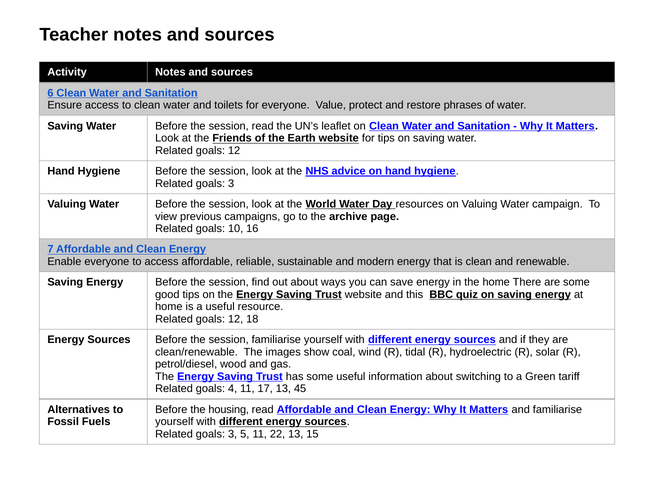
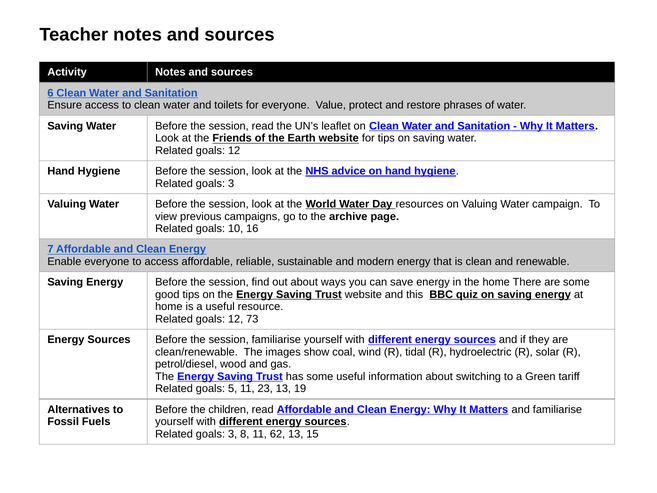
18: 18 -> 73 (252, 319)
4: 4 -> 5 (233, 389)
17: 17 -> 23 (265, 389)
45: 45 -> 19 (300, 389)
housing: housing -> children (229, 409)
5: 5 -> 8 (245, 434)
22: 22 -> 62 (278, 434)
